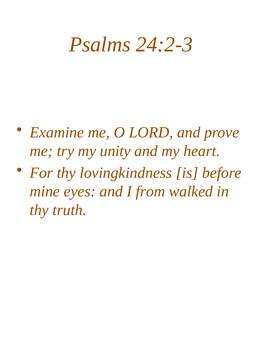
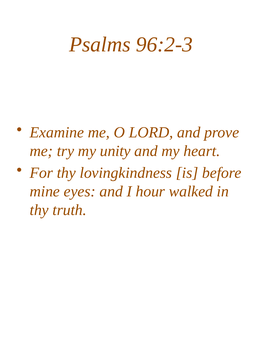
24:2-3: 24:2-3 -> 96:2-3 (164, 45)
from: from -> hour (150, 191)
